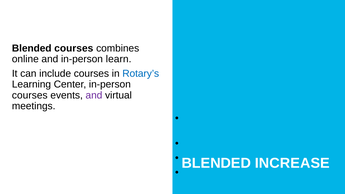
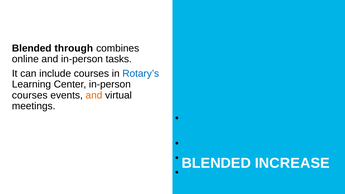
Blended courses: courses -> through (74, 48)
learn: learn -> tasks (119, 59)
and colour: purple -> orange (94, 95)
